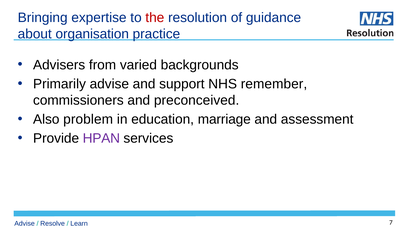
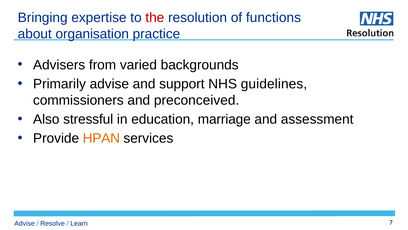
guidance: guidance -> functions (273, 18)
remember: remember -> guidelines (274, 84)
problem: problem -> stressful (88, 119)
HPAN colour: purple -> orange (101, 138)
